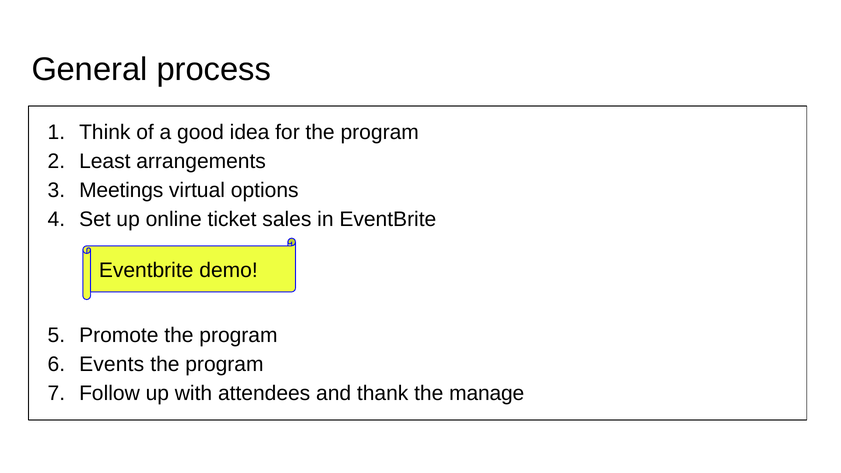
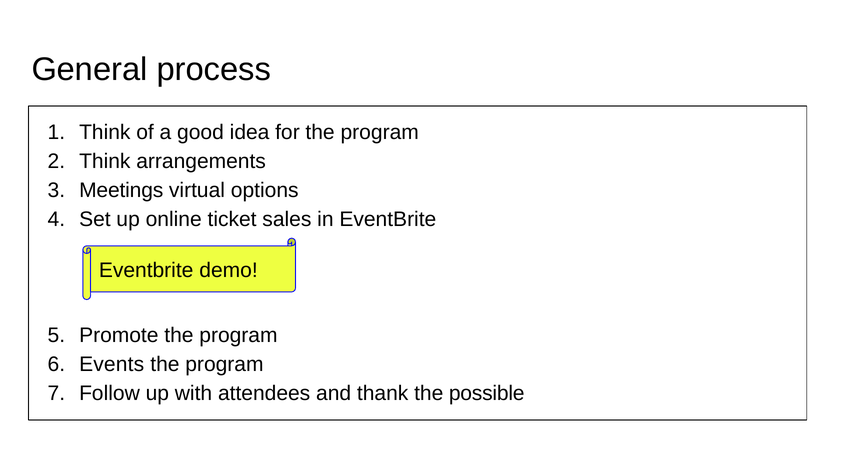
Least: Least -> Think (105, 161)
manage: manage -> possible (487, 393)
